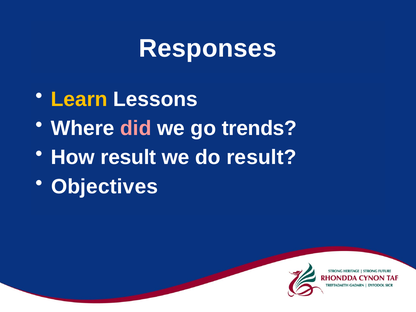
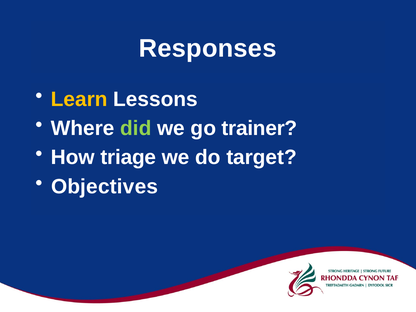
did colour: pink -> light green (136, 128)
trends: trends -> trainer (259, 128)
How result: result -> triage (128, 157)
do result: result -> target (262, 157)
